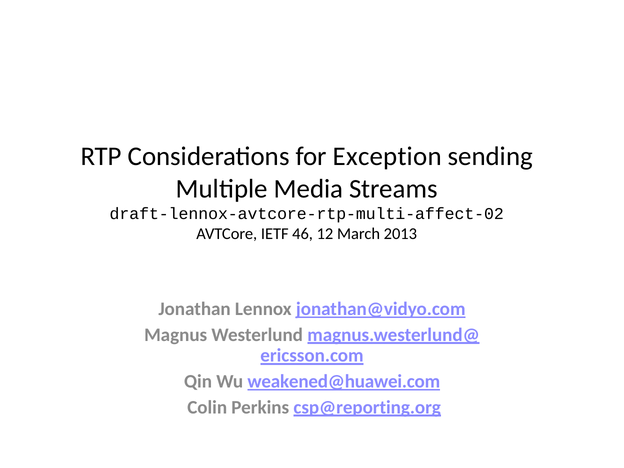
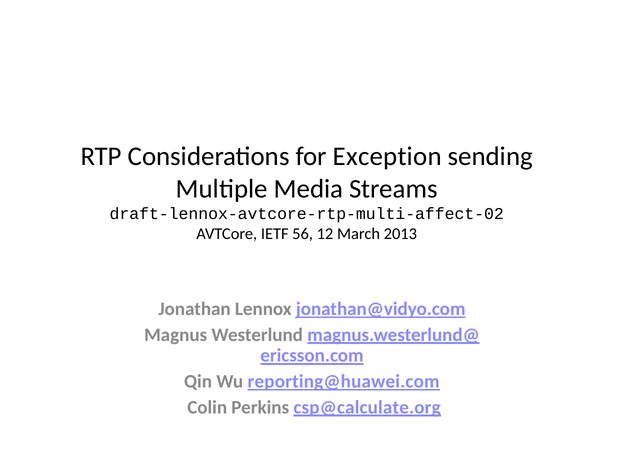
46: 46 -> 56 (303, 234)
weakened@huawei.com: weakened@huawei.com -> reporting@huawei.com (344, 382)
csp@reporting.org: csp@reporting.org -> csp@calculate.org (367, 407)
